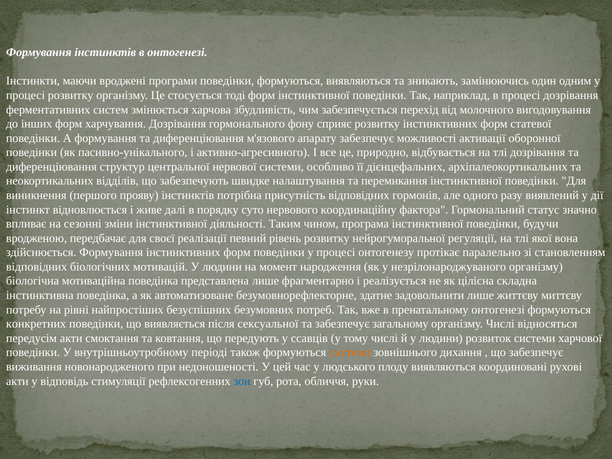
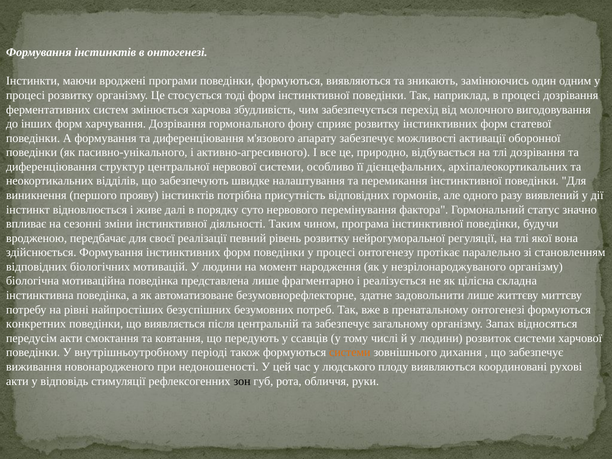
координаційну: координаційну -> перемінування (359, 210)
сексуальної: сексуальної -> центральній (268, 324)
організму Числі: Числі -> Запах (500, 324)
зон colour: blue -> black (242, 381)
